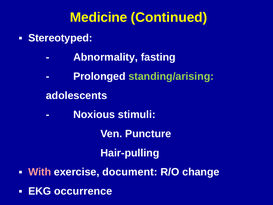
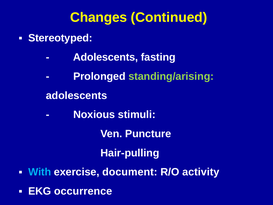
Medicine: Medicine -> Changes (99, 17)
Abnormality: Abnormality -> Adolescents (106, 57)
With colour: pink -> light blue (40, 172)
change: change -> activity (201, 172)
